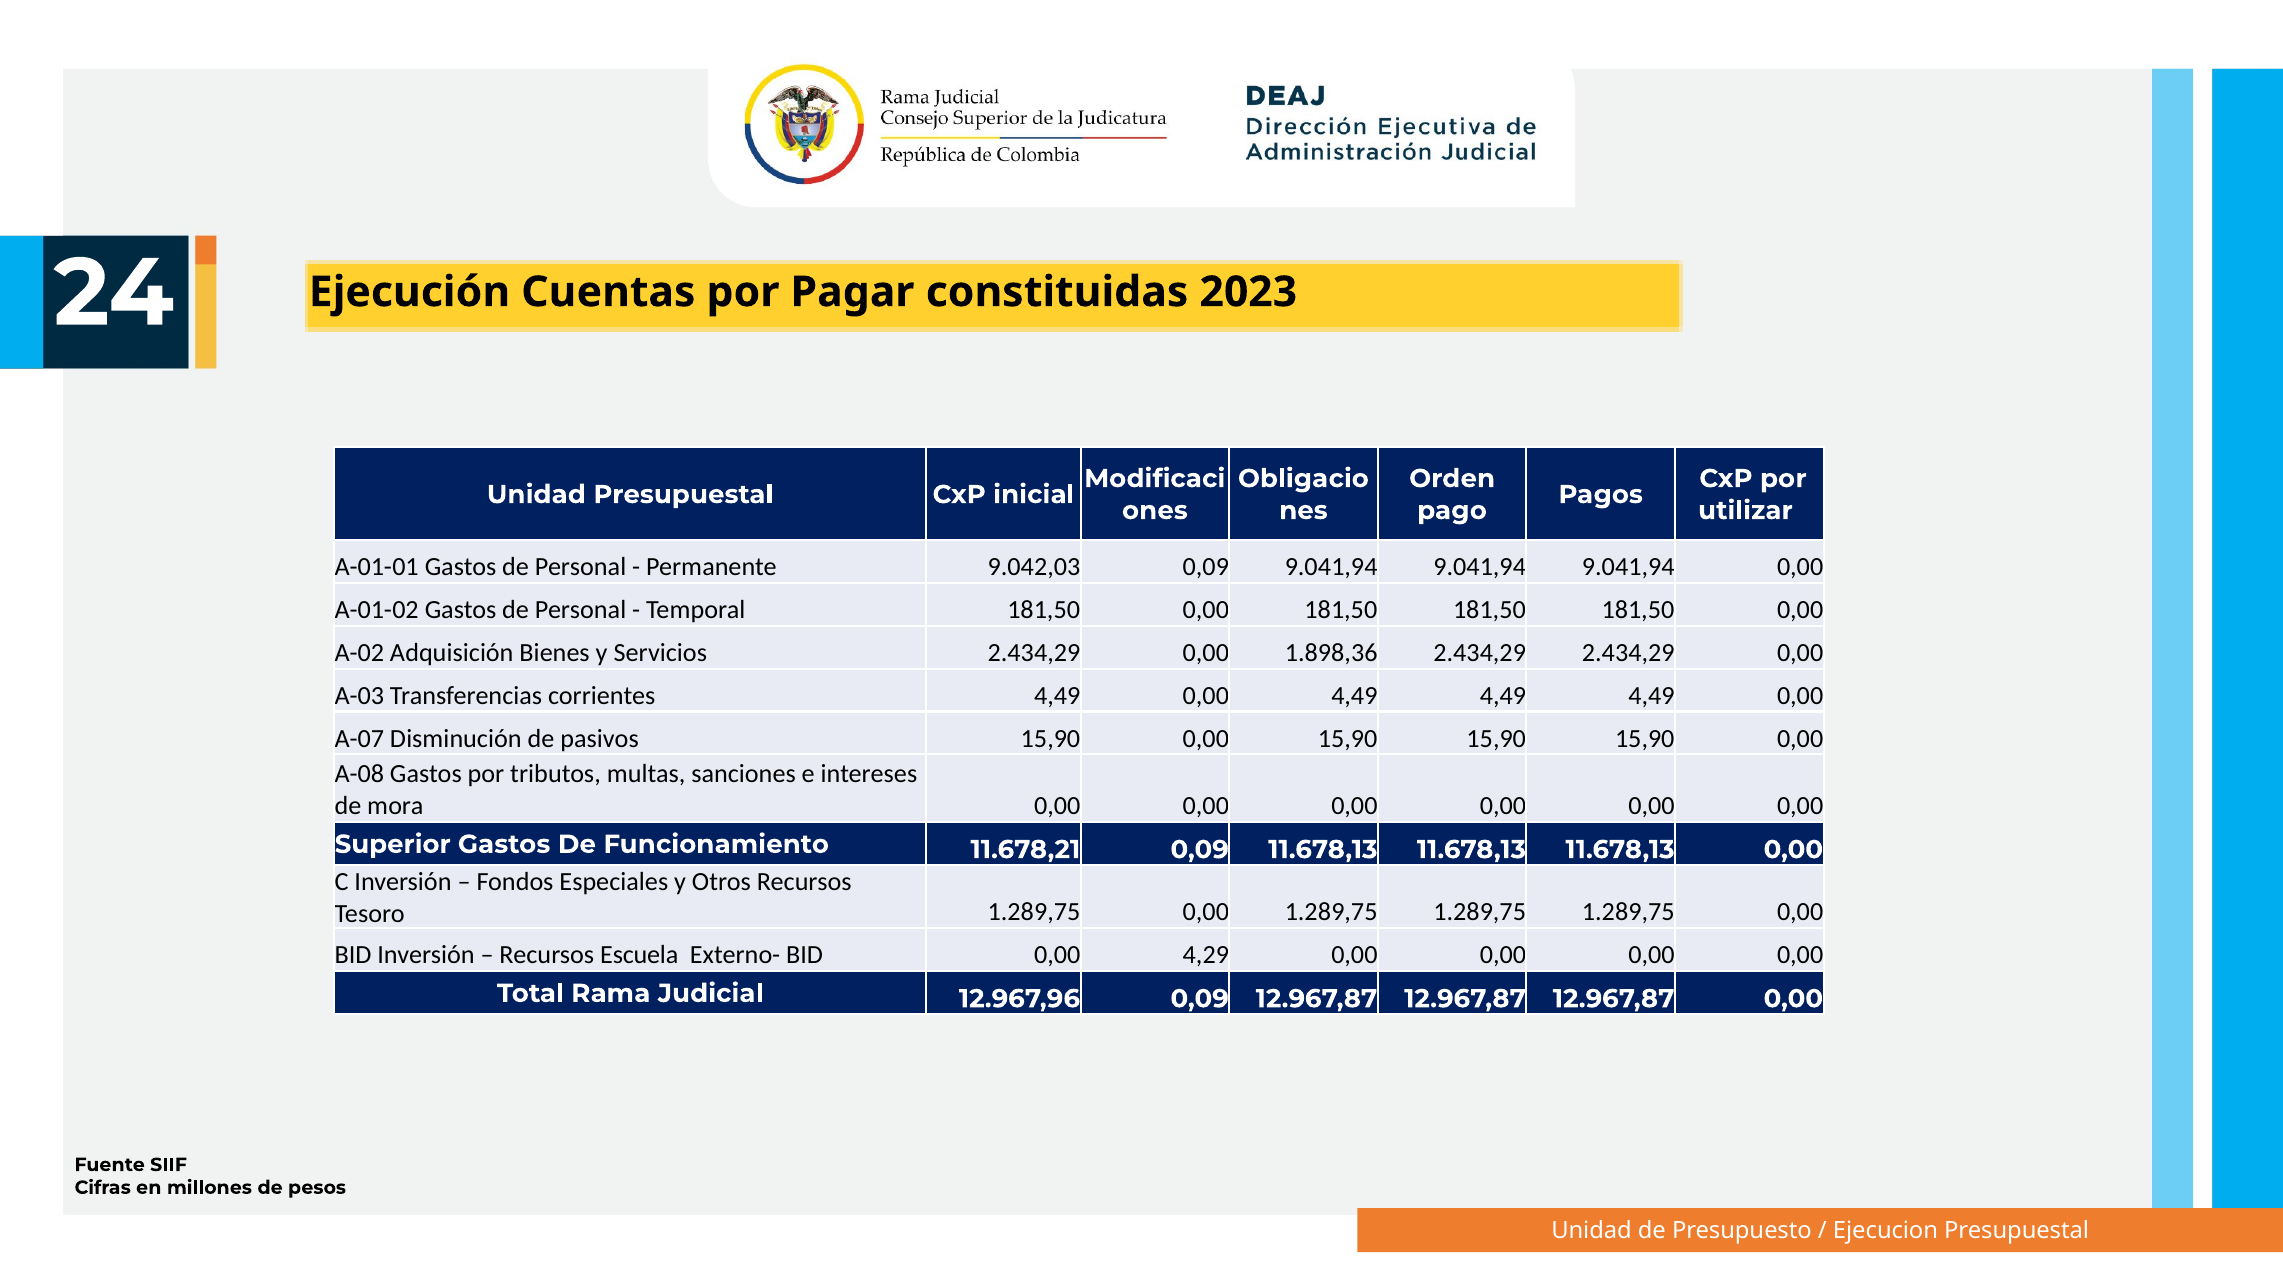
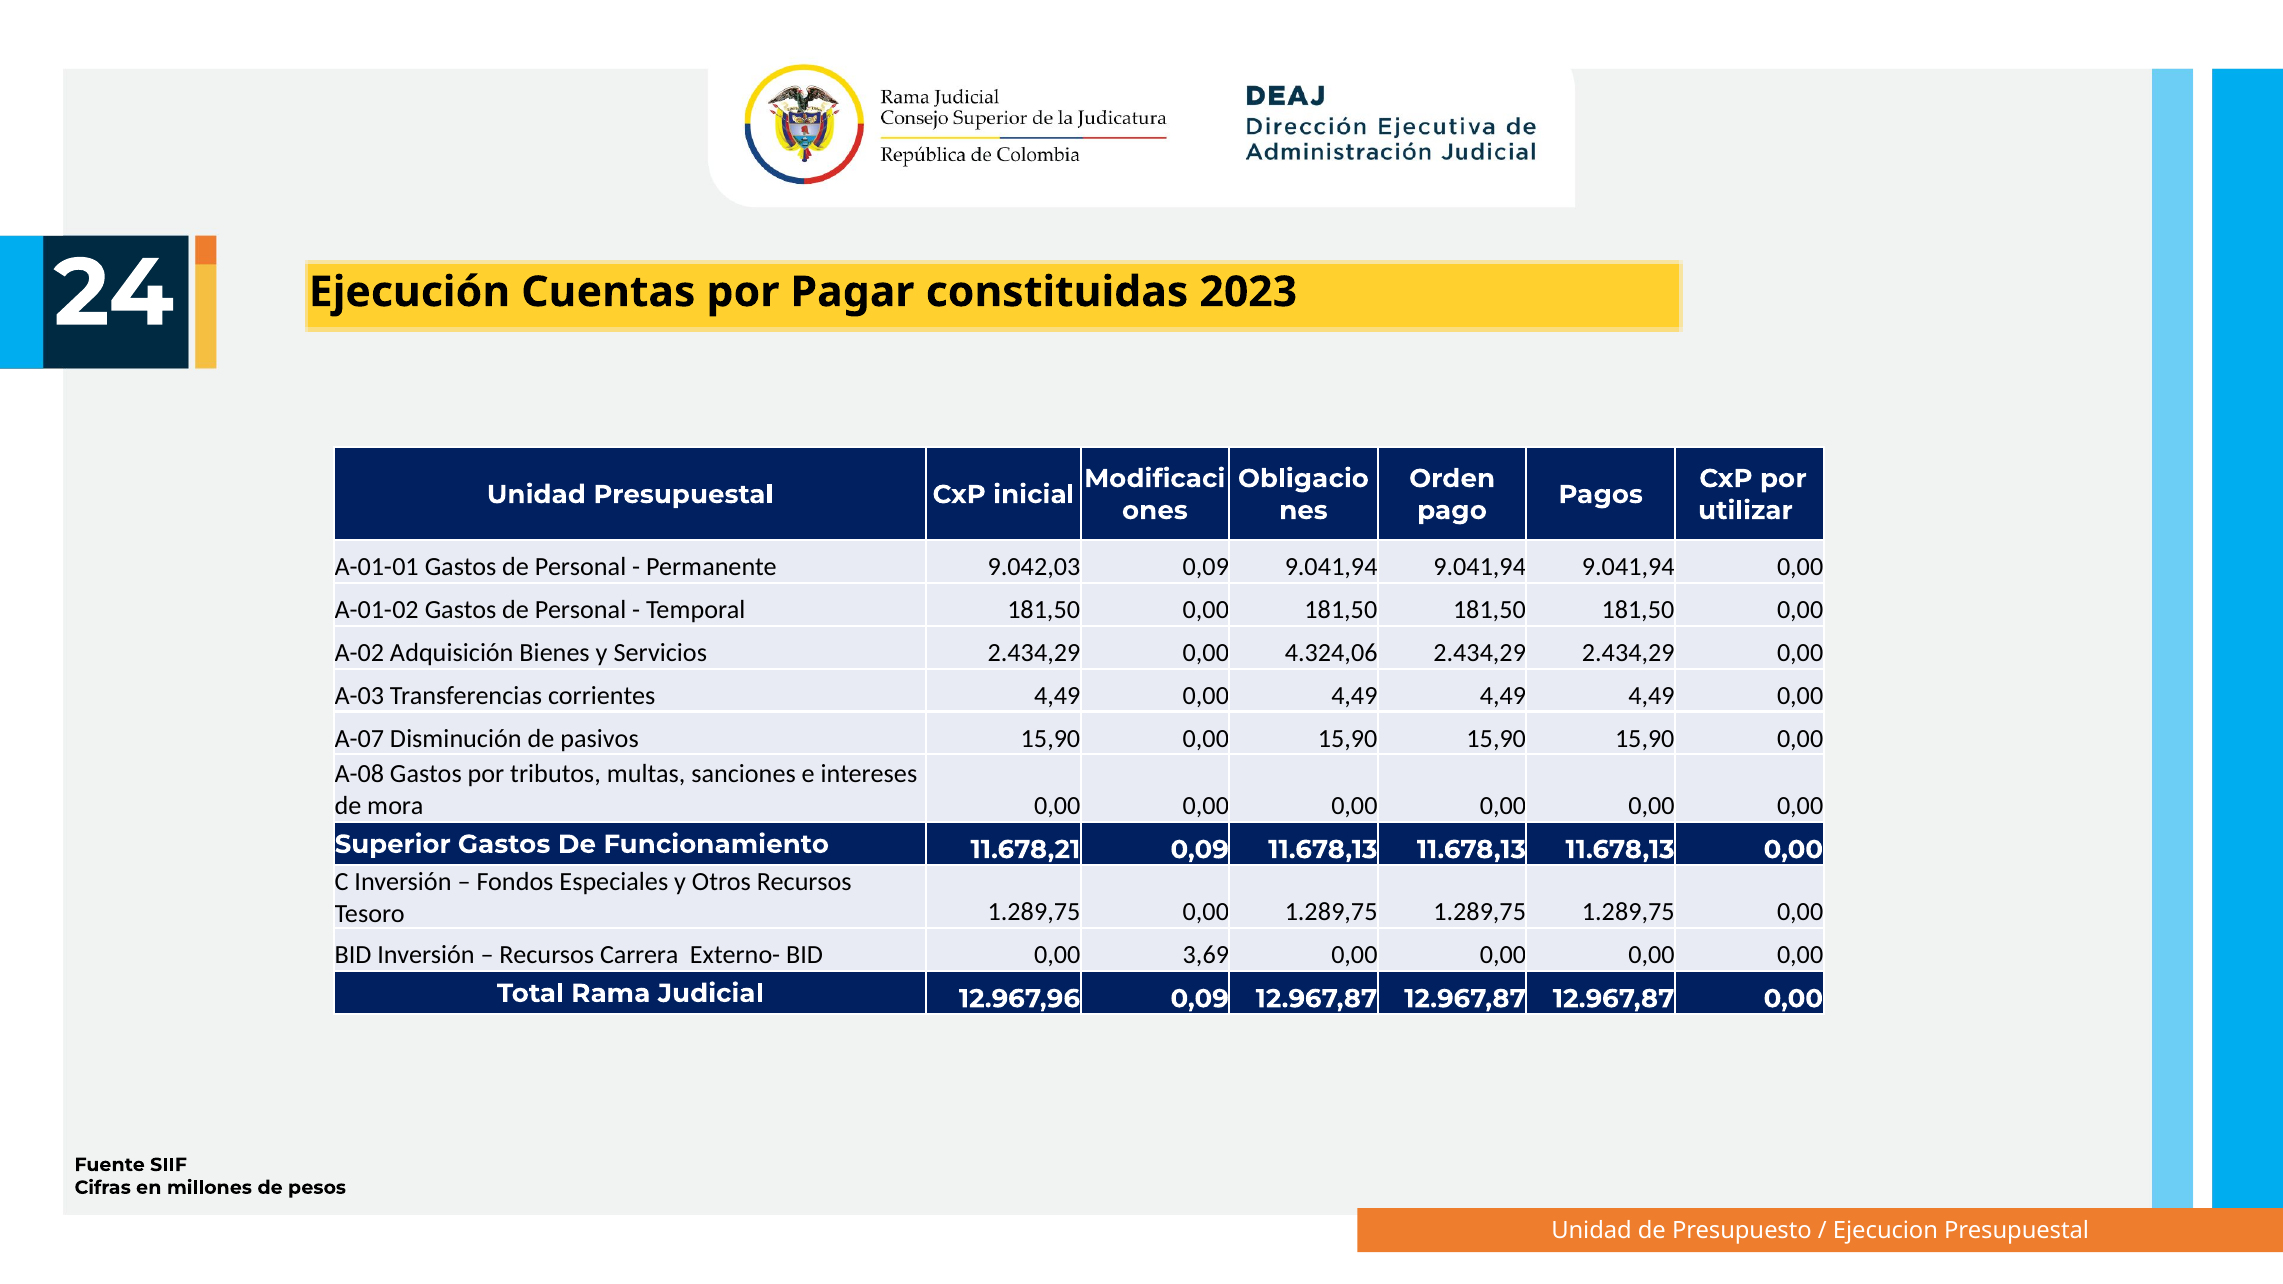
1.898,36: 1.898,36 -> 4.324,06 (1331, 653)
Escuela: Escuela -> Carrera (639, 955)
4,29: 4,29 -> 3,69 (1206, 955)
